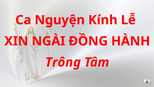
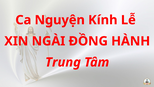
Trông: Trông -> Trung (63, 62)
